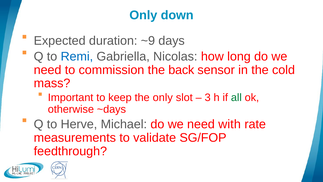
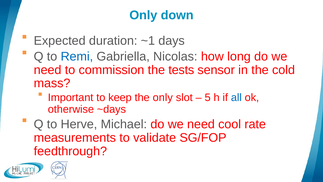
~9: ~9 -> ~1 (148, 41)
back: back -> tests (181, 70)
3: 3 -> 5 (208, 97)
all colour: green -> blue (236, 97)
with: with -> cool (230, 124)
